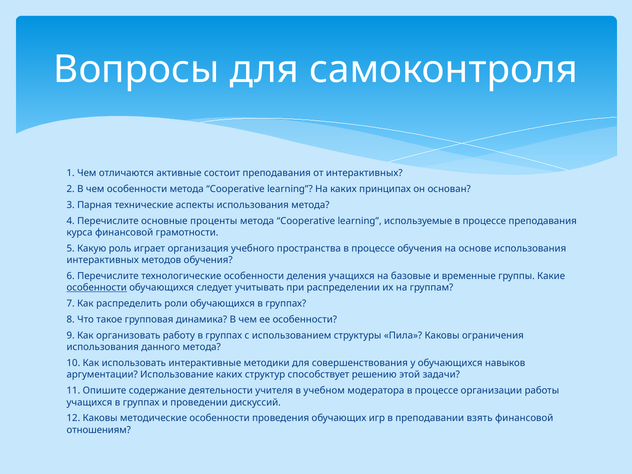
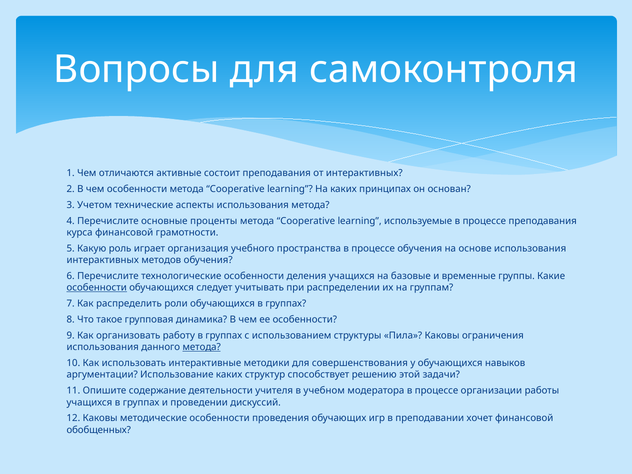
Парная: Парная -> Учетом (95, 205)
метода underline: none -> present (202, 347)
взять: взять -> хочет (480, 418)
отношениям: отношениям -> обобщенных (99, 430)
